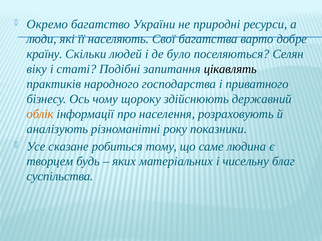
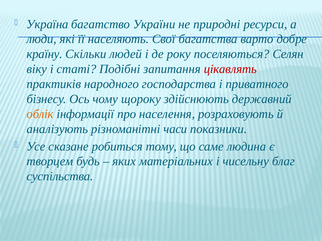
Окремо: Окремо -> Україна (47, 24)
було: було -> року (179, 54)
цікавлять colour: black -> red (230, 69)
року: року -> часи (175, 129)
